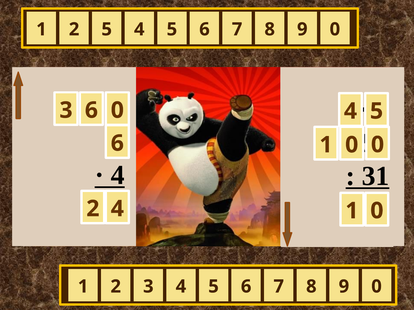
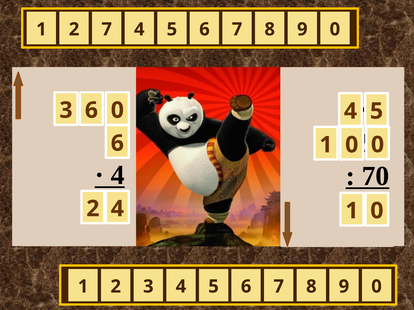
2 5: 5 -> 7 (107, 29)
31: 31 -> 70 (376, 176)
